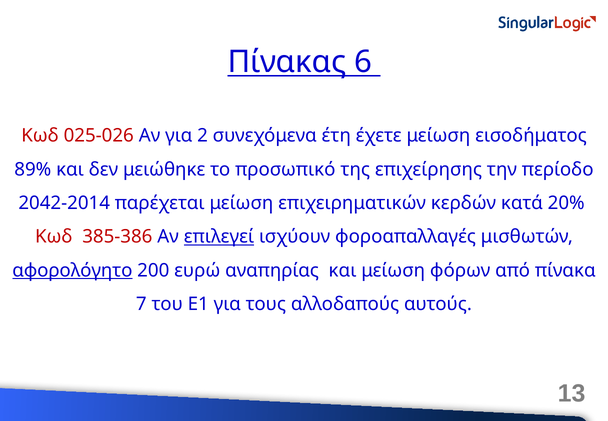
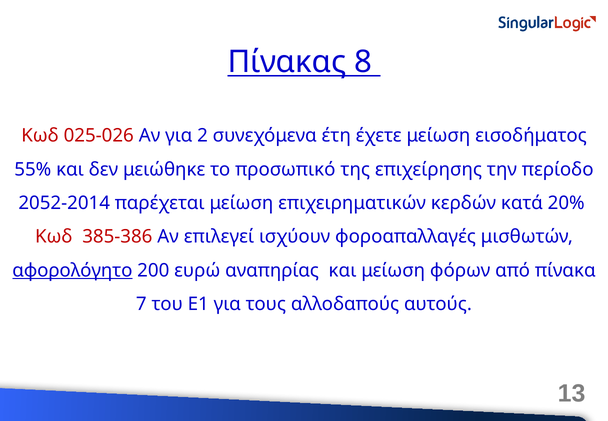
6: 6 -> 8 (363, 62)
89%: 89% -> 55% (33, 169)
2042-2014: 2042-2014 -> 2052-2014 (64, 203)
επιλεγεί underline: present -> none (219, 237)
